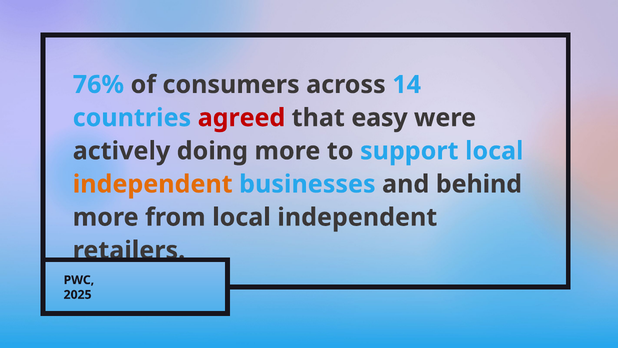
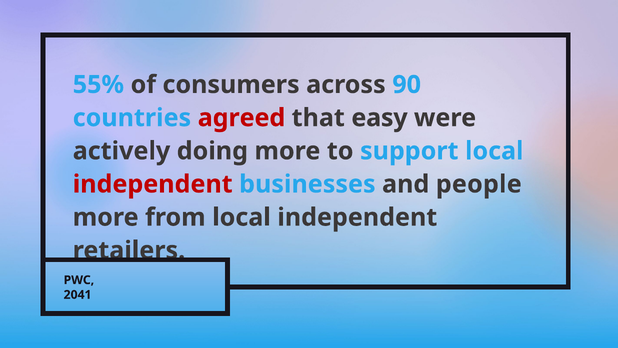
76%: 76% -> 55% (98, 85)
14: 14 -> 90 (407, 85)
independent colour: orange -> red (153, 184)
behind: behind -> people (479, 184)
2025: 2025 -> 2041 (78, 294)
